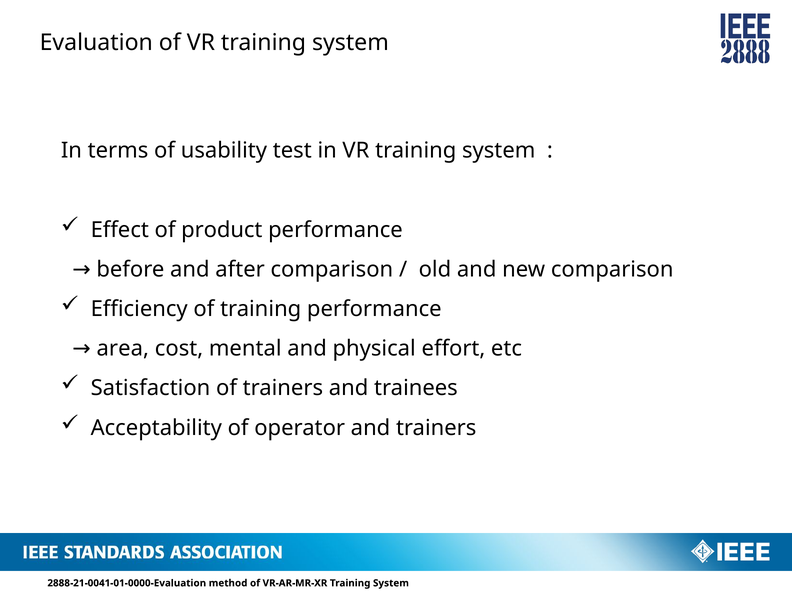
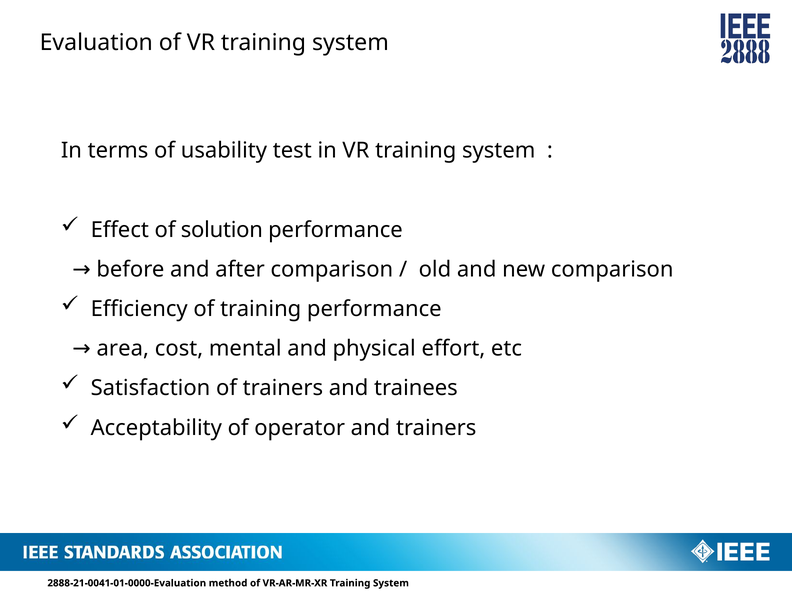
product: product -> solution (222, 230)
